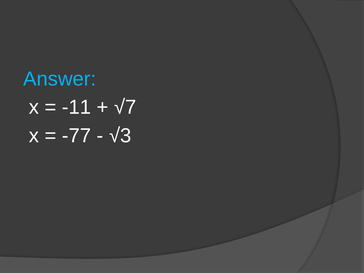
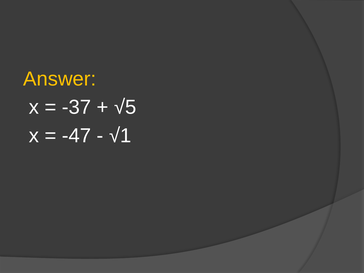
Answer colour: light blue -> yellow (60, 79)
-11: -11 -> -37 (77, 107)
√7: √7 -> √5 (125, 107)
-77: -77 -> -47 (77, 136)
√3: √3 -> √1 (120, 136)
